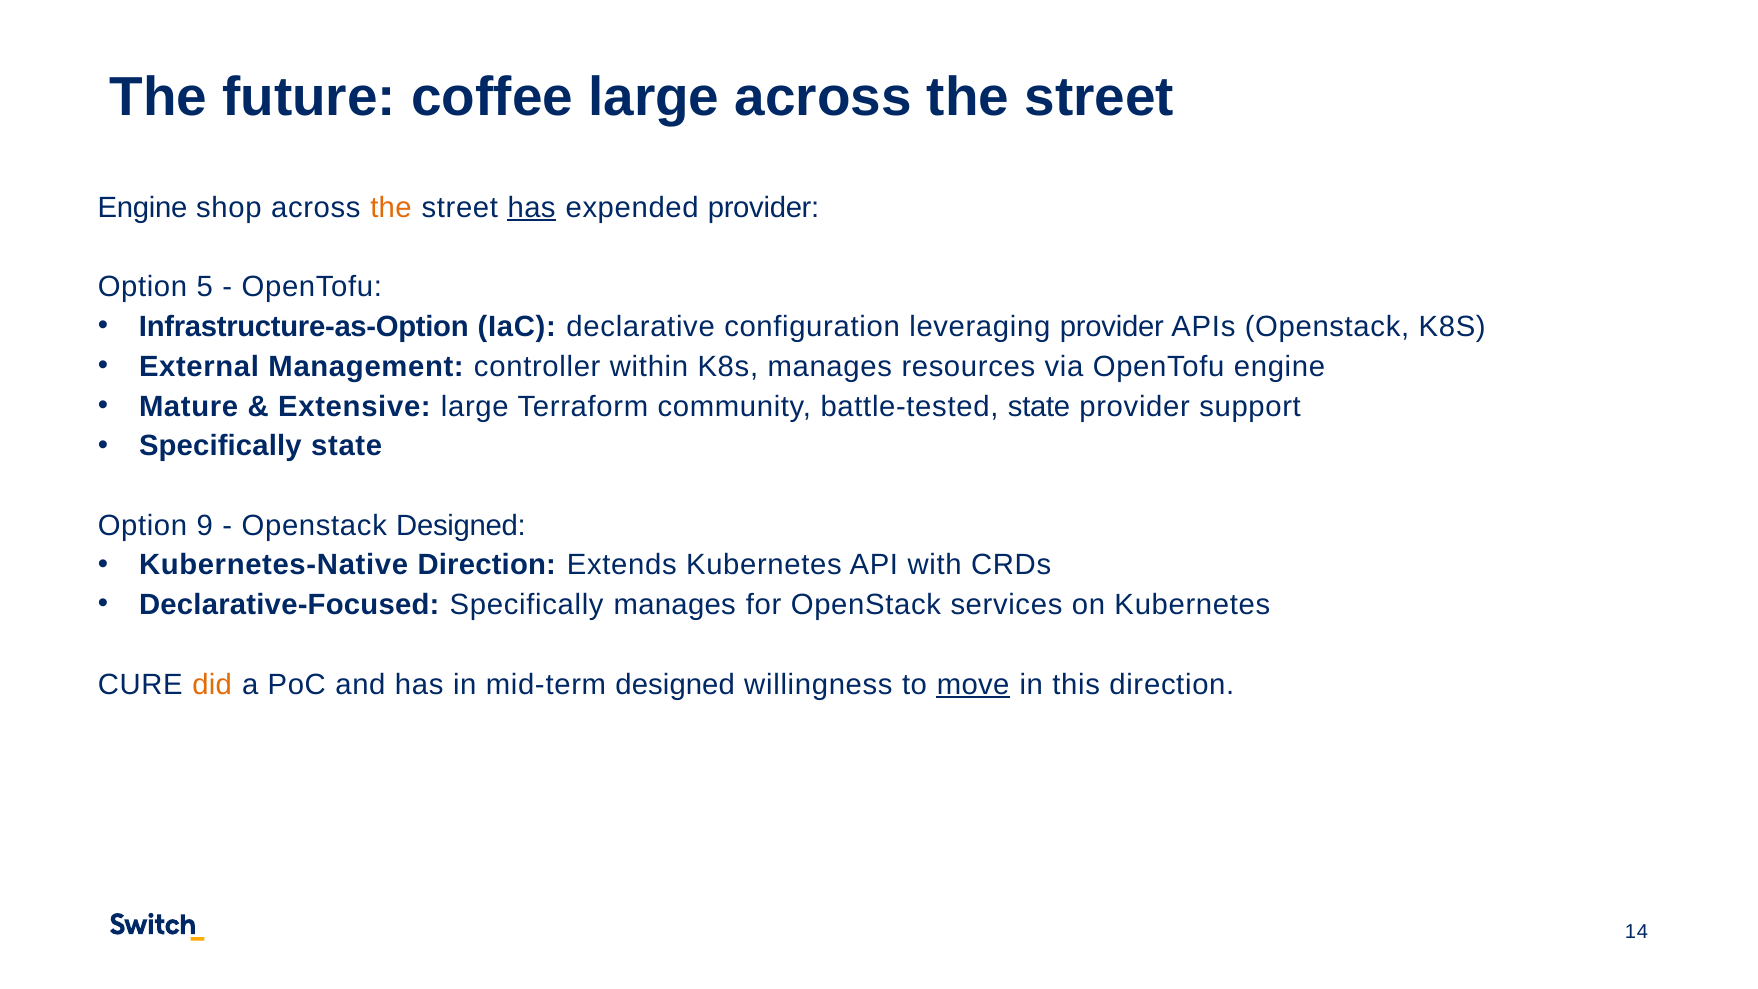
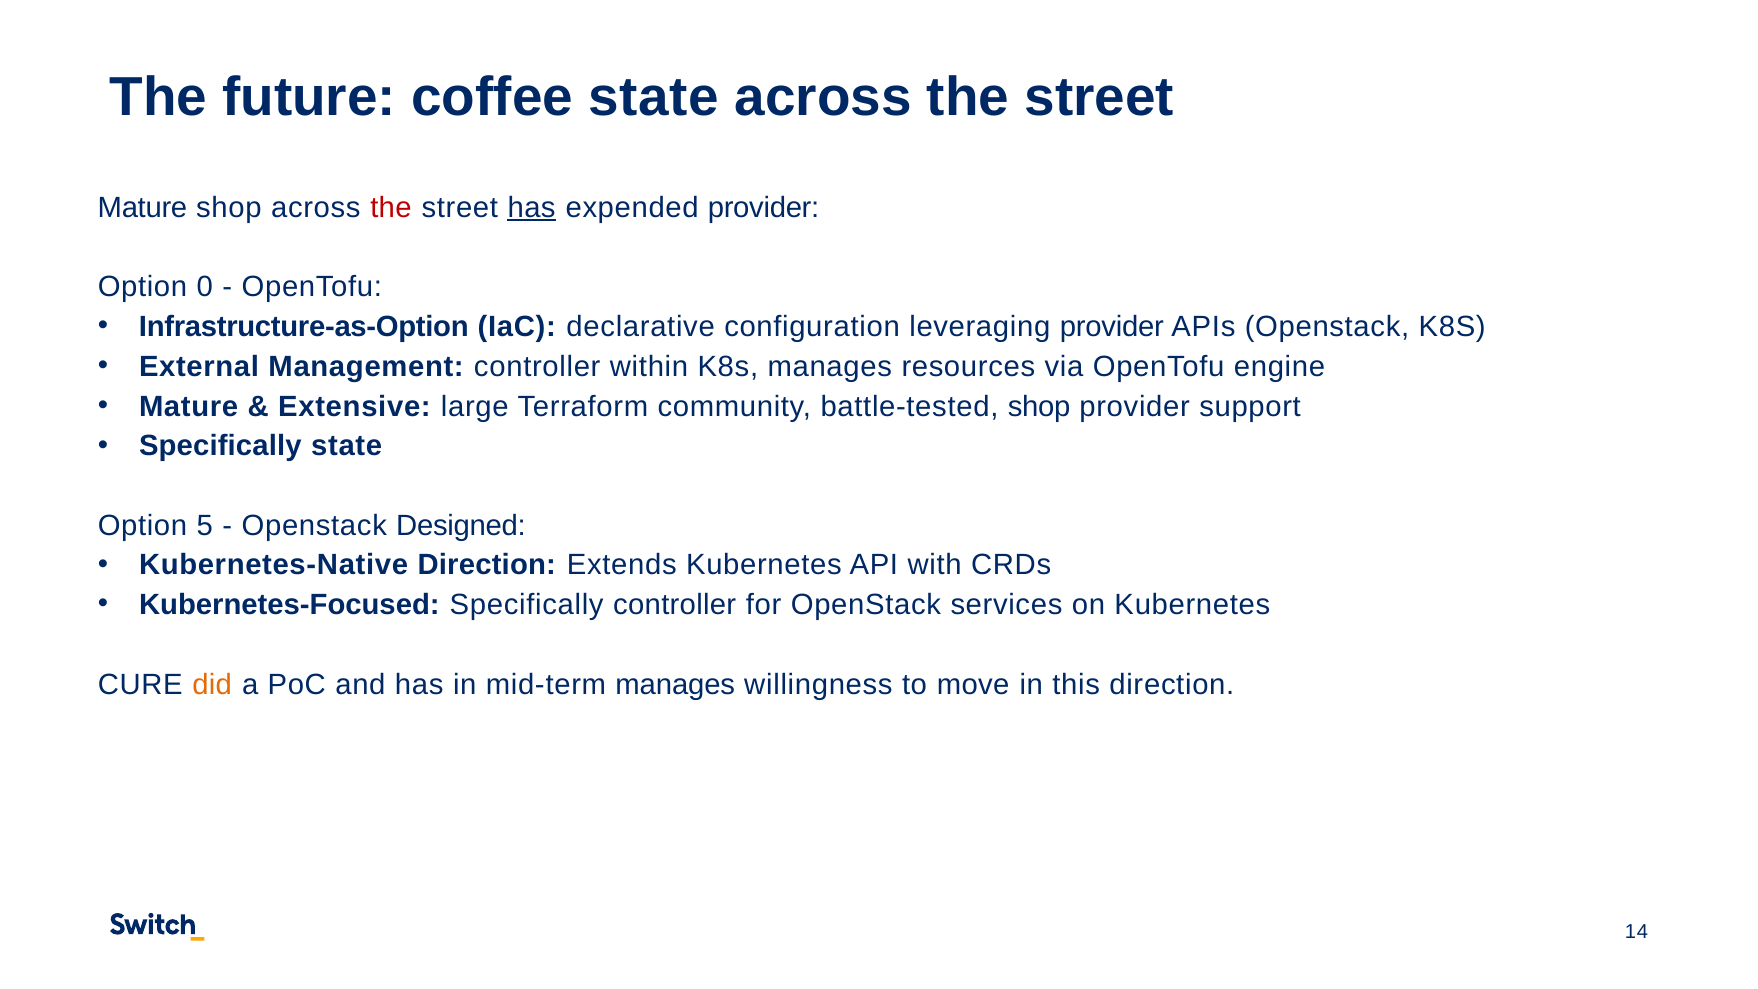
coffee large: large -> state (654, 97)
Engine: Engine -> Mature (142, 208)
the colour: orange -> red (391, 208)
5: 5 -> 0 (205, 287)
battle-tested state: state -> shop (1039, 406)
9: 9 -> 5 (205, 525)
Declarative-Focused: Declarative-Focused -> Kubernetes-Focused (289, 605)
Specifically manages: manages -> controller (675, 605)
mid-term designed: designed -> manages (675, 684)
move underline: present -> none (973, 684)
